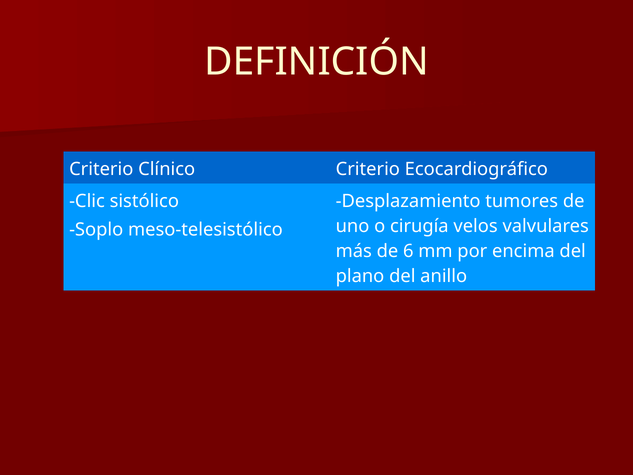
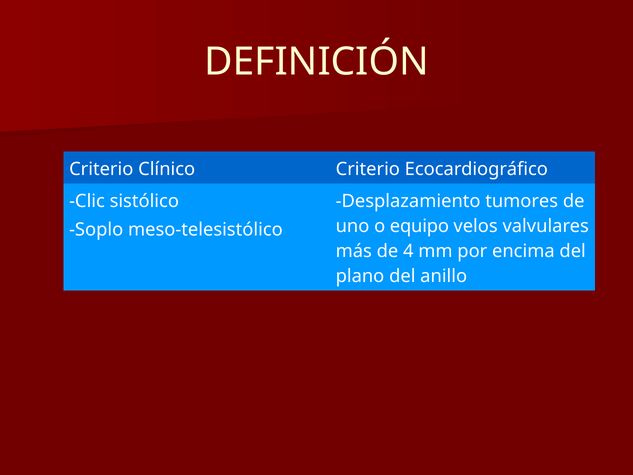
cirugía: cirugía -> equipo (419, 226)
6: 6 -> 4 (408, 251)
